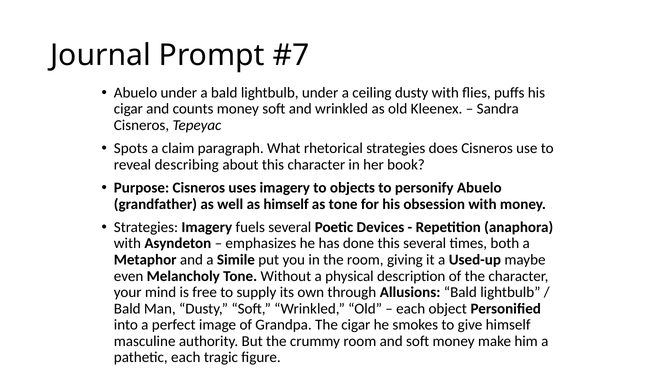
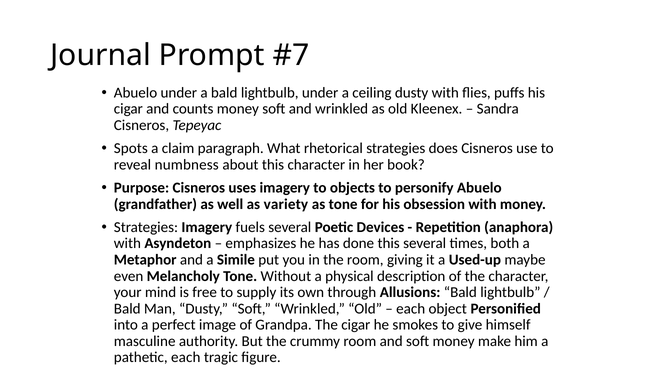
describing: describing -> numbness (187, 165)
as himself: himself -> variety (286, 204)
